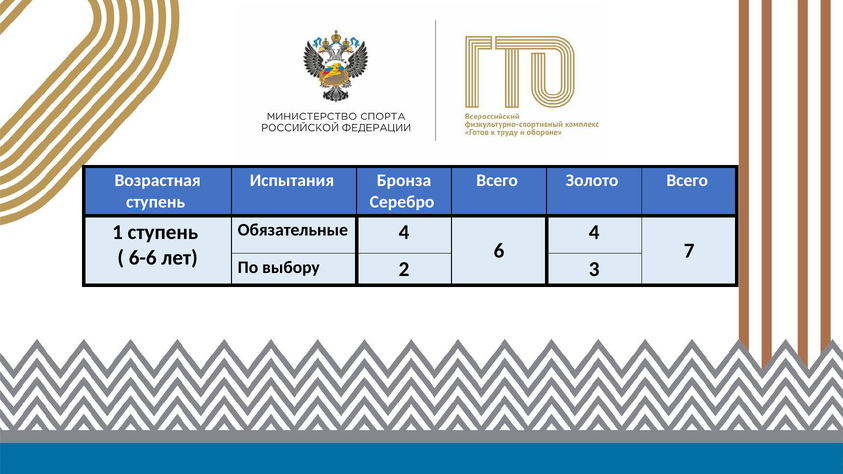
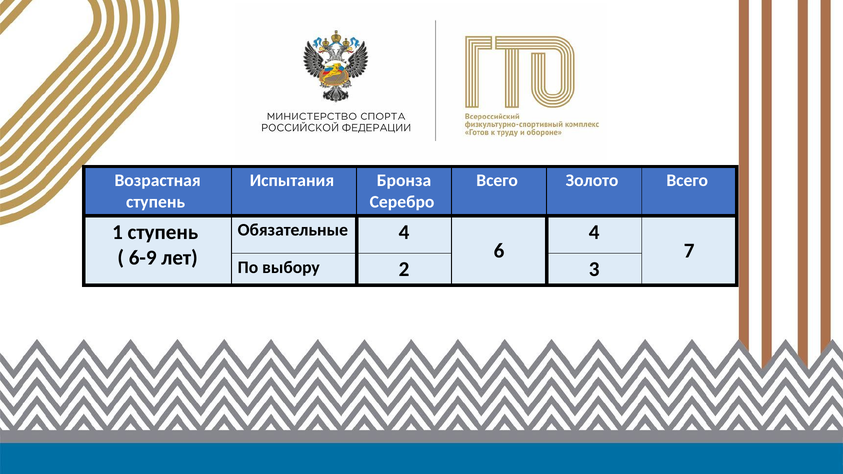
6-6: 6-6 -> 6-9 (143, 258)
